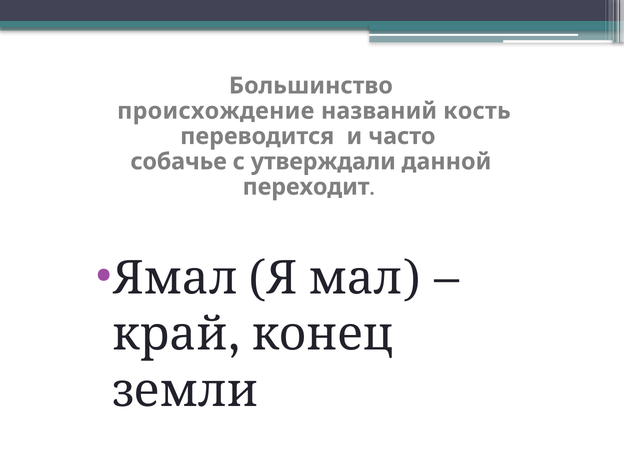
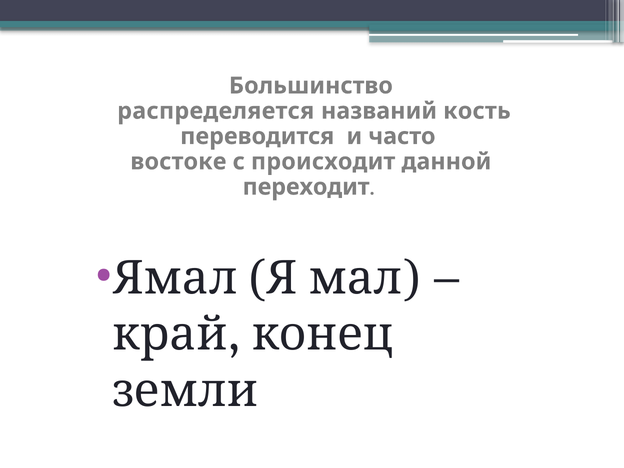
происхождение: происхождение -> распределяется (216, 111)
собачье: собачье -> востоке (178, 162)
утверждали: утверждали -> происходит (323, 162)
